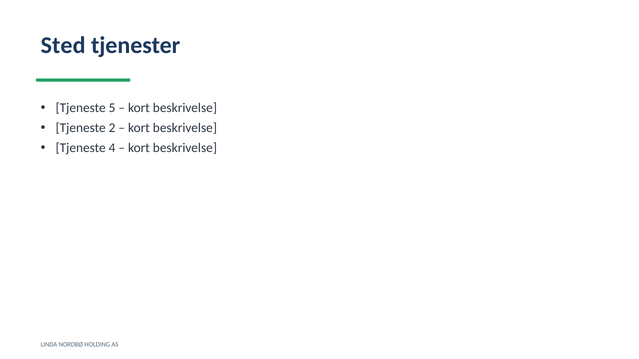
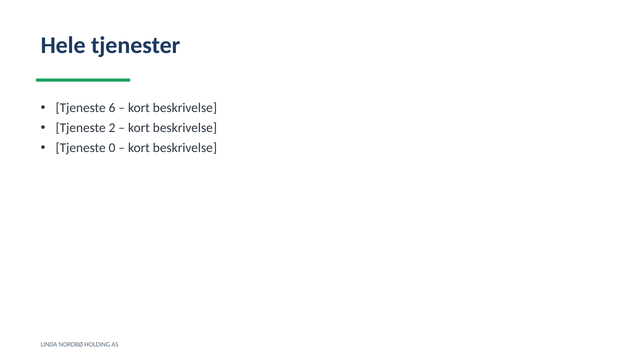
Sted: Sted -> Hele (63, 46)
5: 5 -> 6 (112, 108)
4: 4 -> 0 (112, 148)
